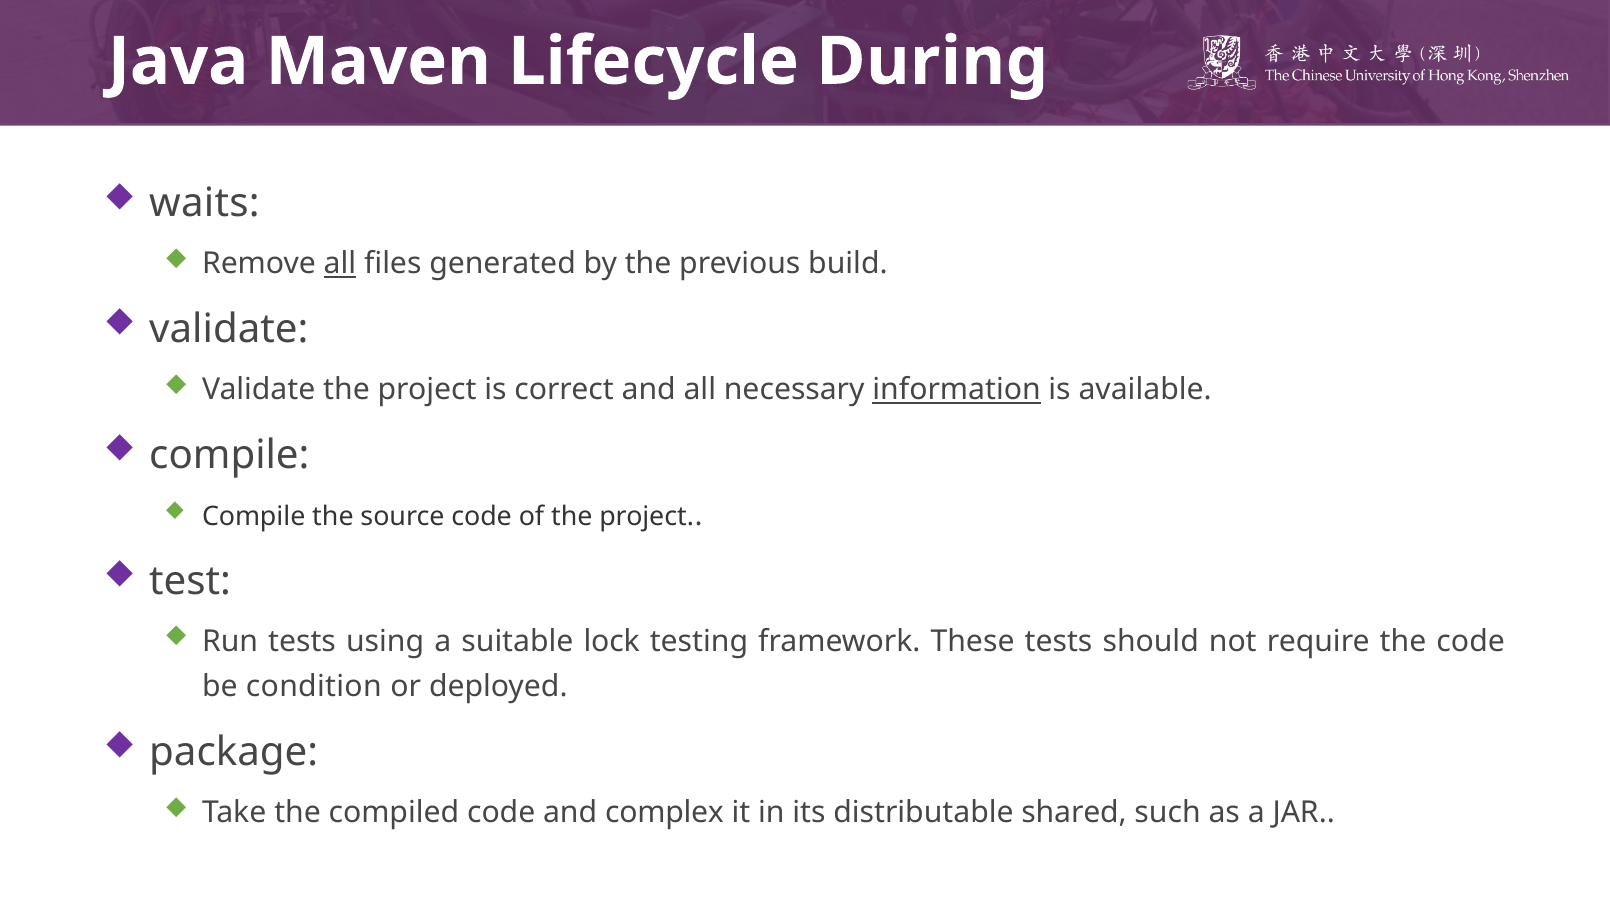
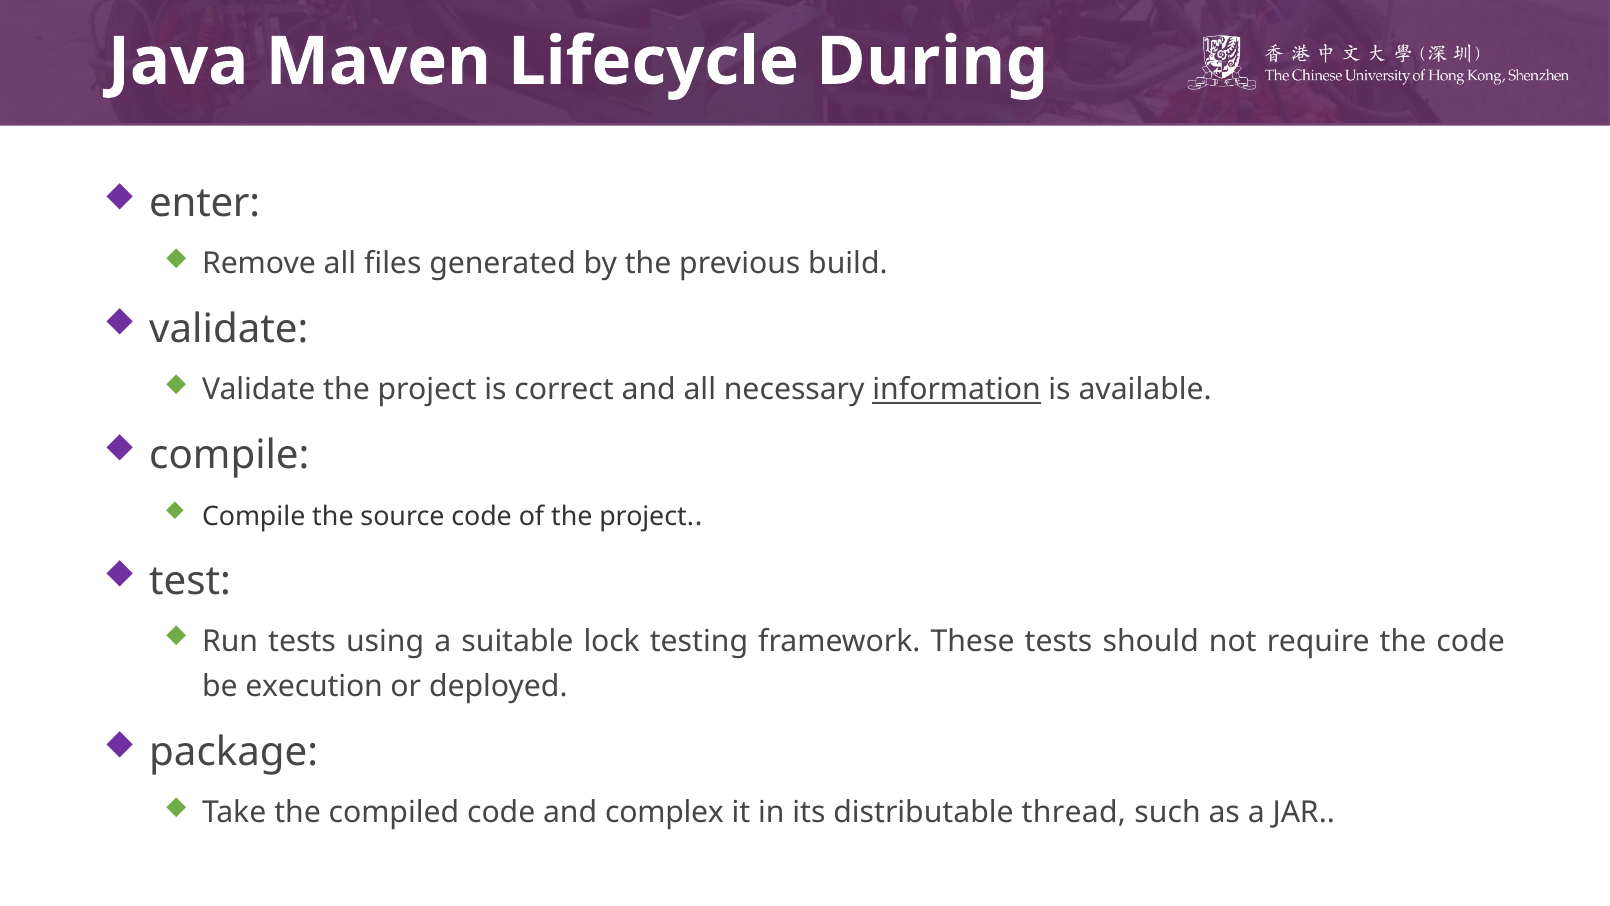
waits: waits -> enter (205, 203)
all underline: present -> none (340, 264)
condition: condition -> execution (314, 686)
shared: shared -> thread (1074, 812)
